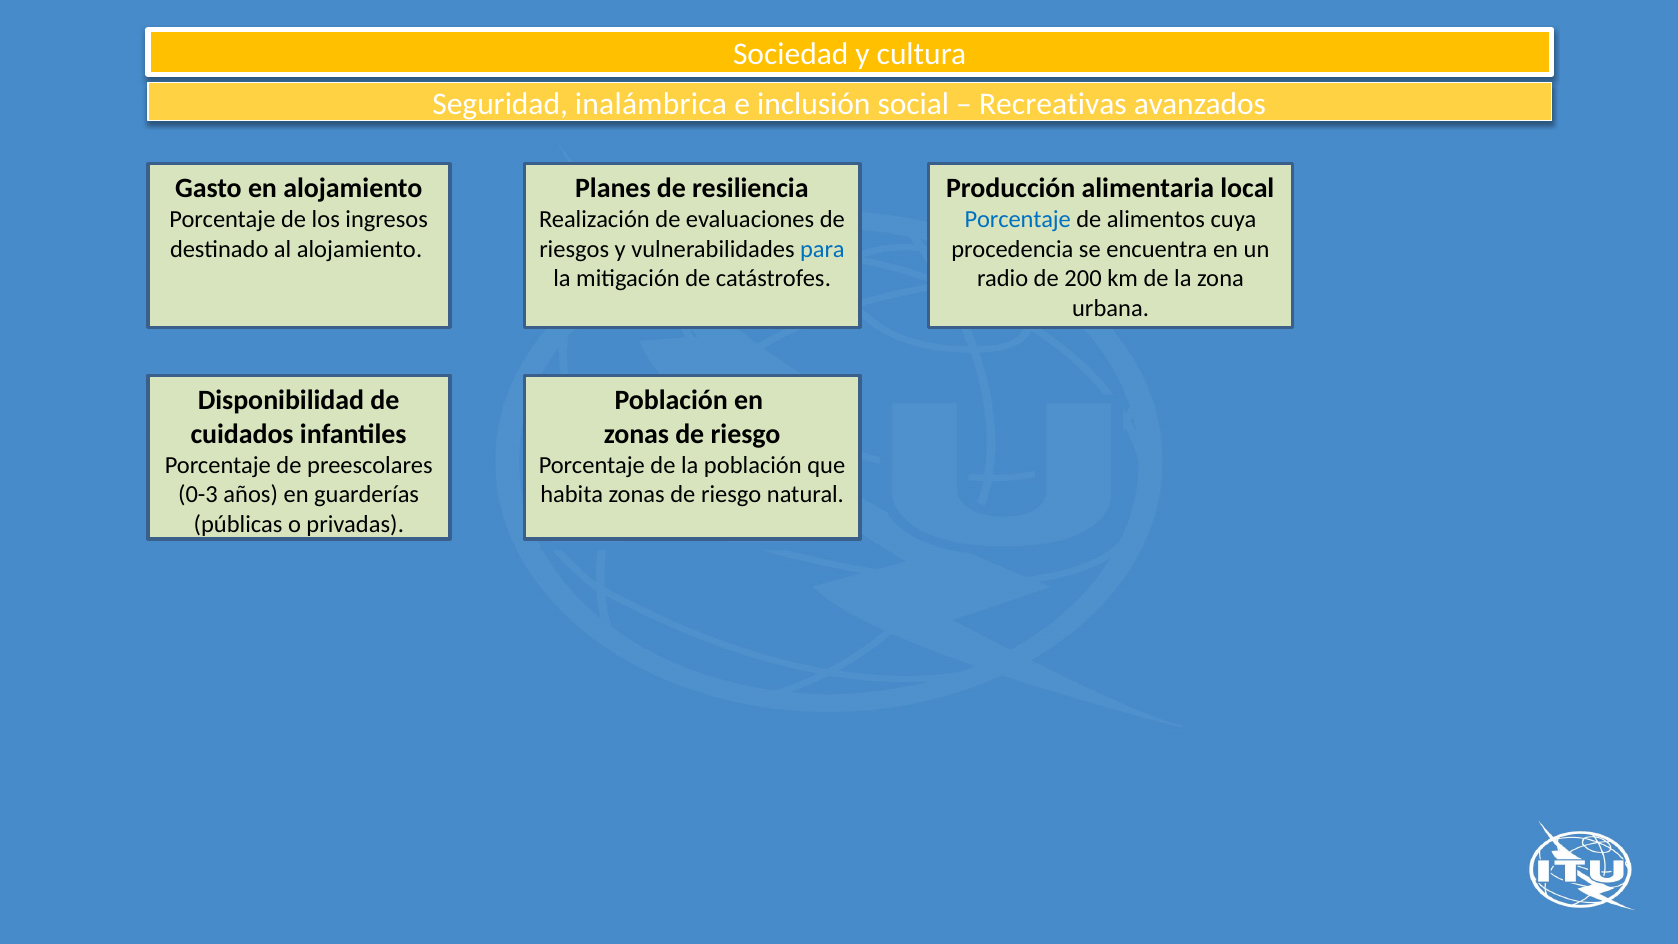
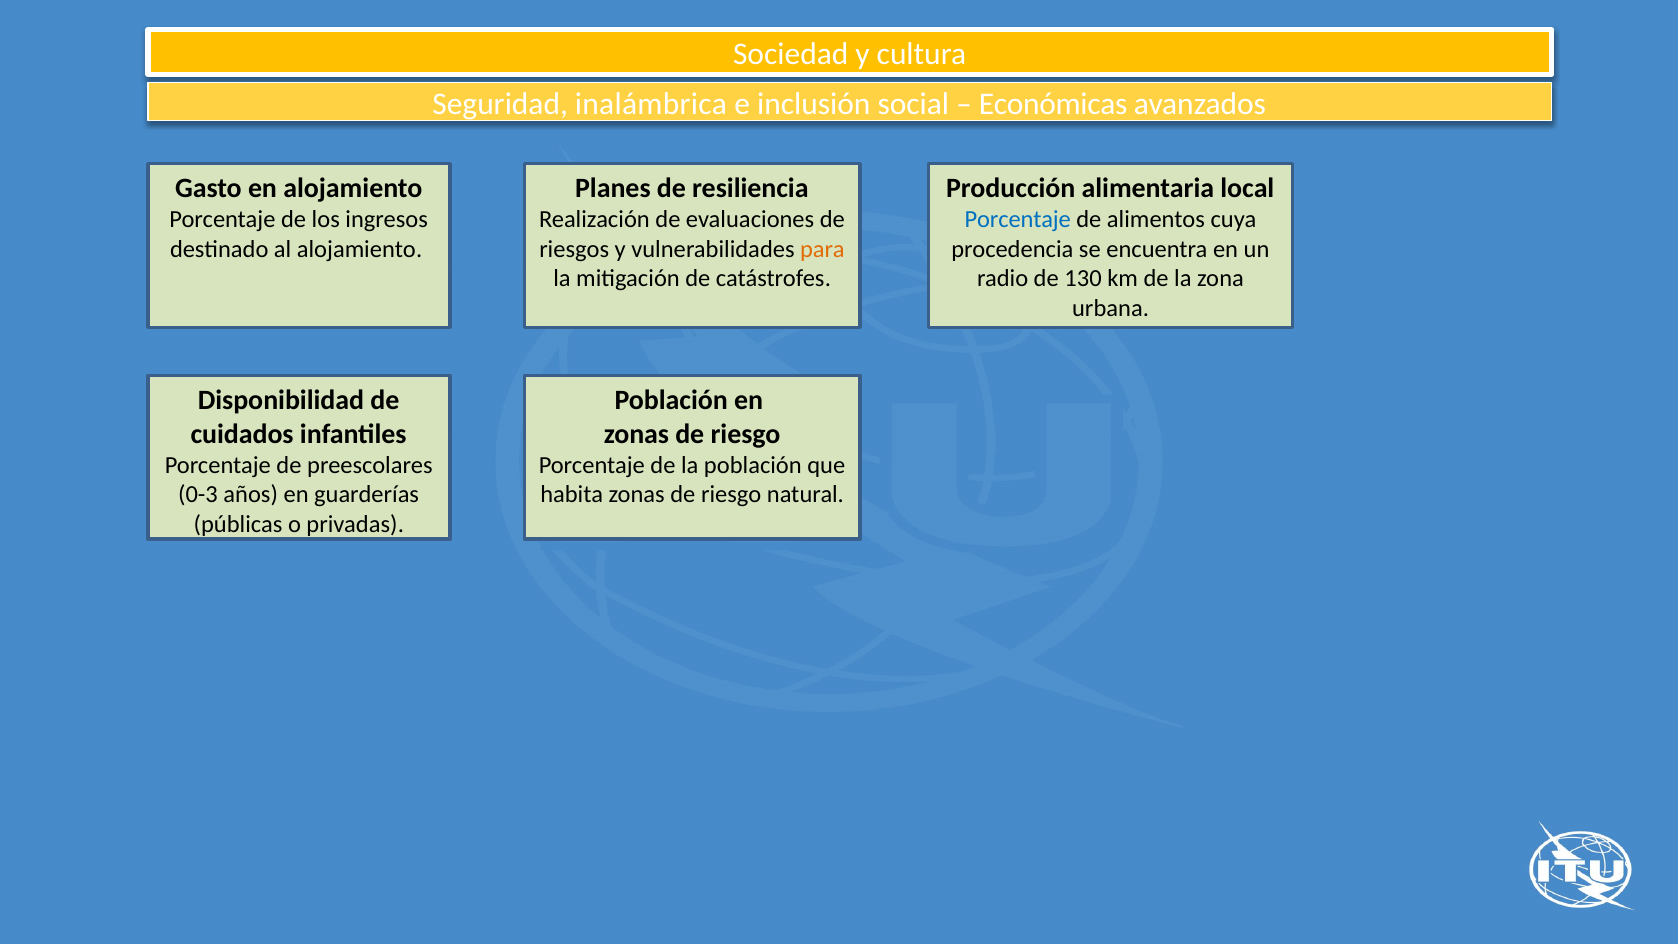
Recreativas: Recreativas -> Económicas (1053, 104)
para colour: blue -> orange (822, 249)
200: 200 -> 130 (1083, 279)
